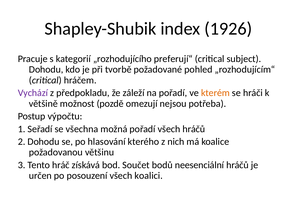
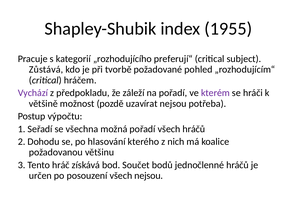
1926: 1926 -> 1955 (228, 29)
Dohodu: Dohodu -> Zůstává (46, 69)
kterém colour: orange -> purple (215, 93)
omezují: omezují -> uzavírat (142, 103)
neesenciální: neesenciální -> jednočlenné (199, 165)
všech koalici: koalici -> nejsou (149, 176)
